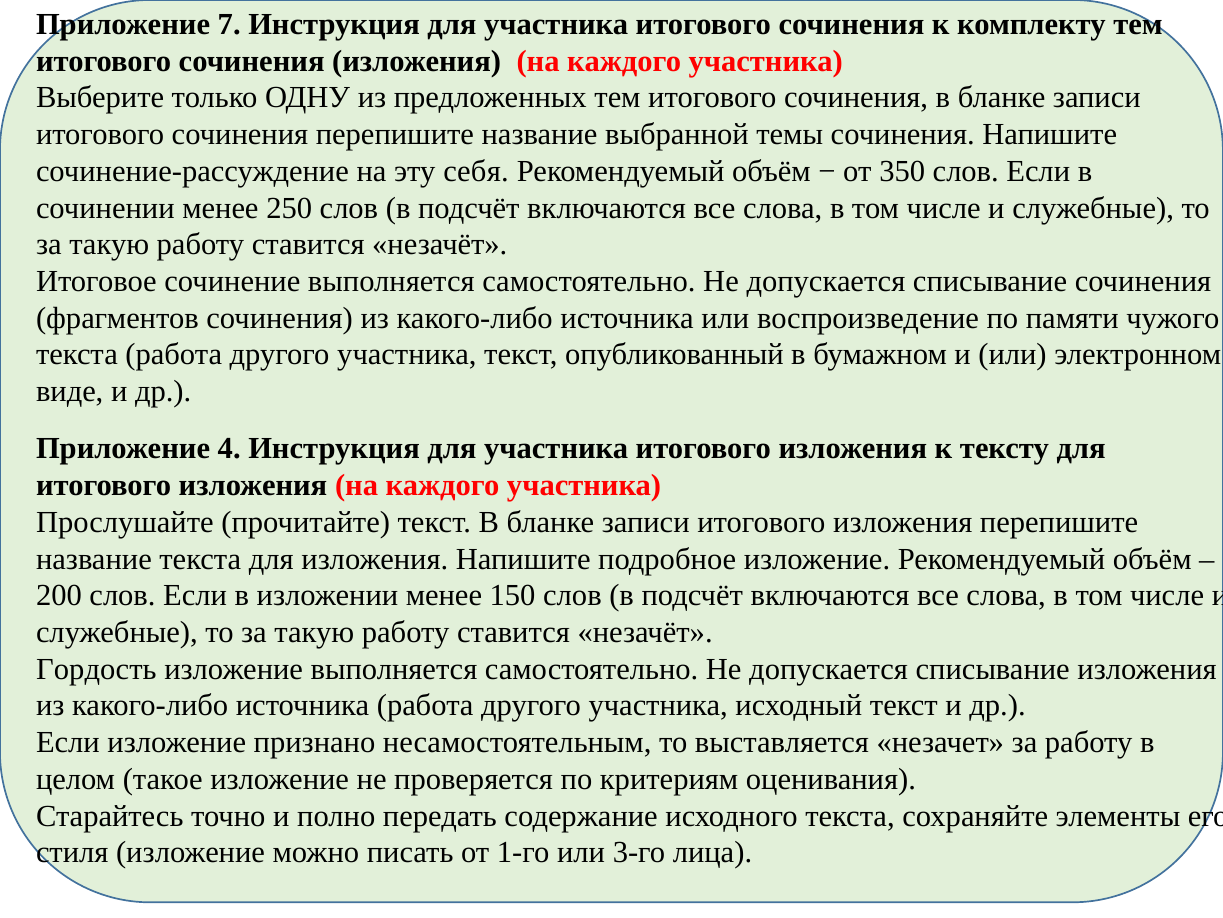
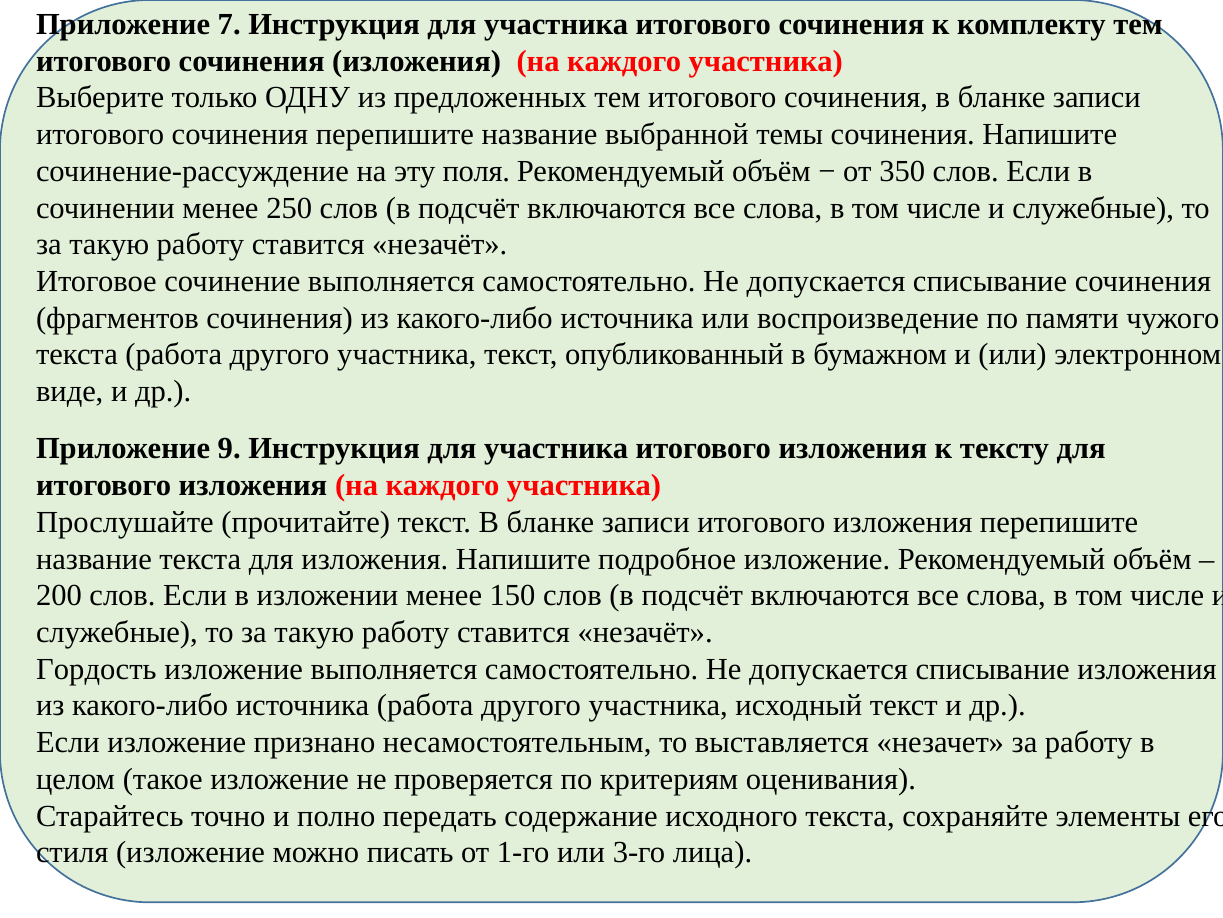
себя: себя -> поля (476, 171)
4: 4 -> 9 (229, 448)
